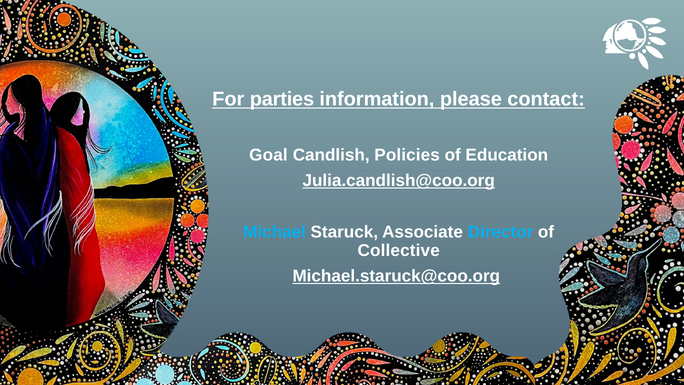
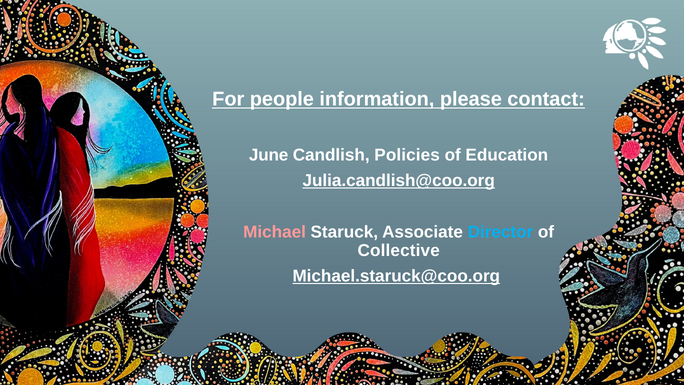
parties: parties -> people (282, 99)
Goal: Goal -> June (269, 155)
Michael colour: light blue -> pink (275, 232)
